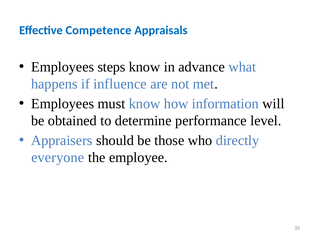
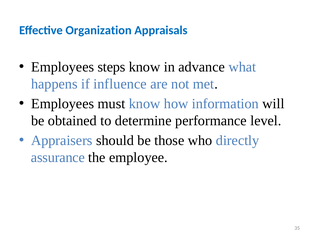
Competence: Competence -> Organization (99, 30)
everyone: everyone -> assurance (58, 158)
